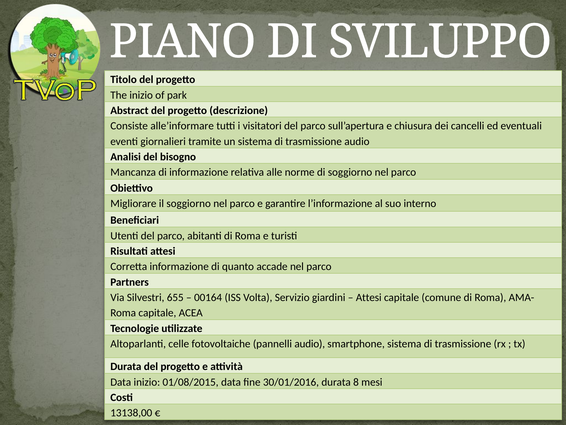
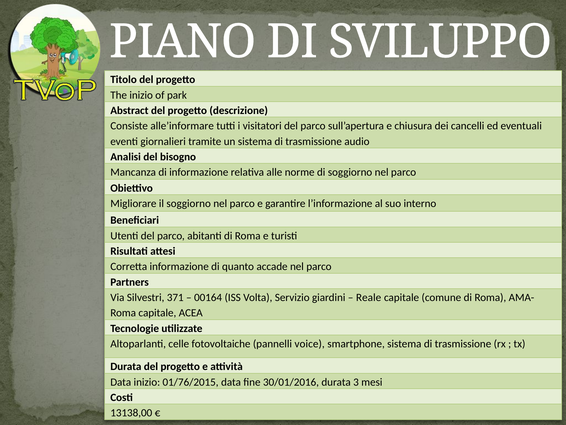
655: 655 -> 371 (175, 297)
Attesi: Attesi -> Reale (369, 297)
pannelli audio: audio -> voice (310, 343)
01/08/2015: 01/08/2015 -> 01/76/2015 (191, 382)
8: 8 -> 3 (356, 382)
